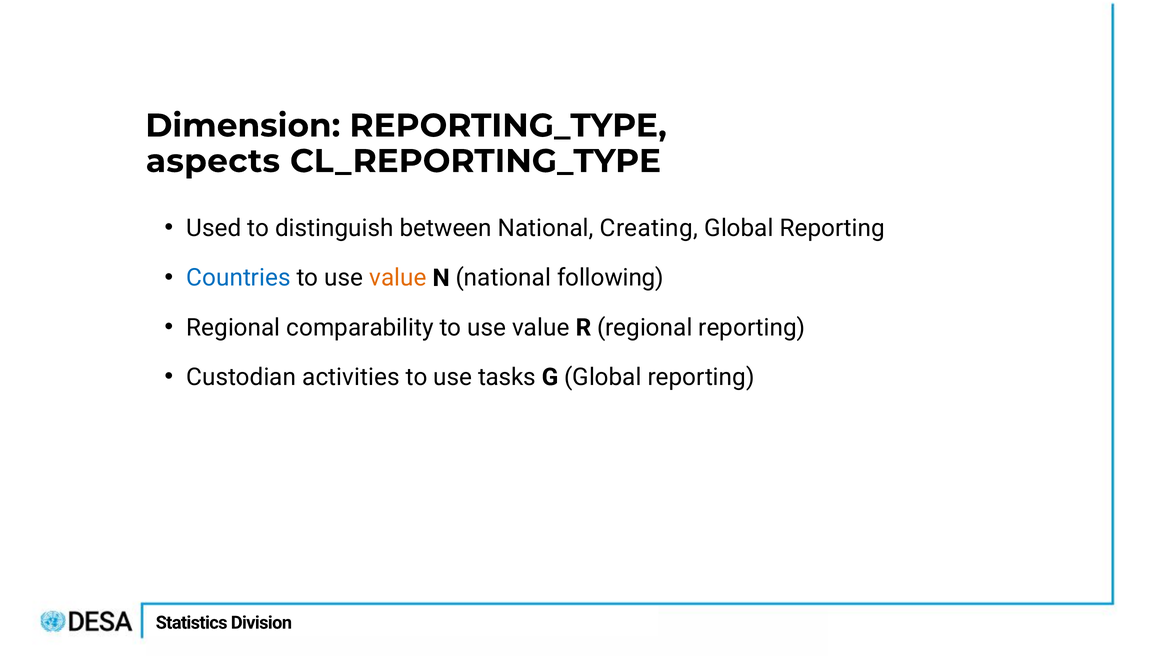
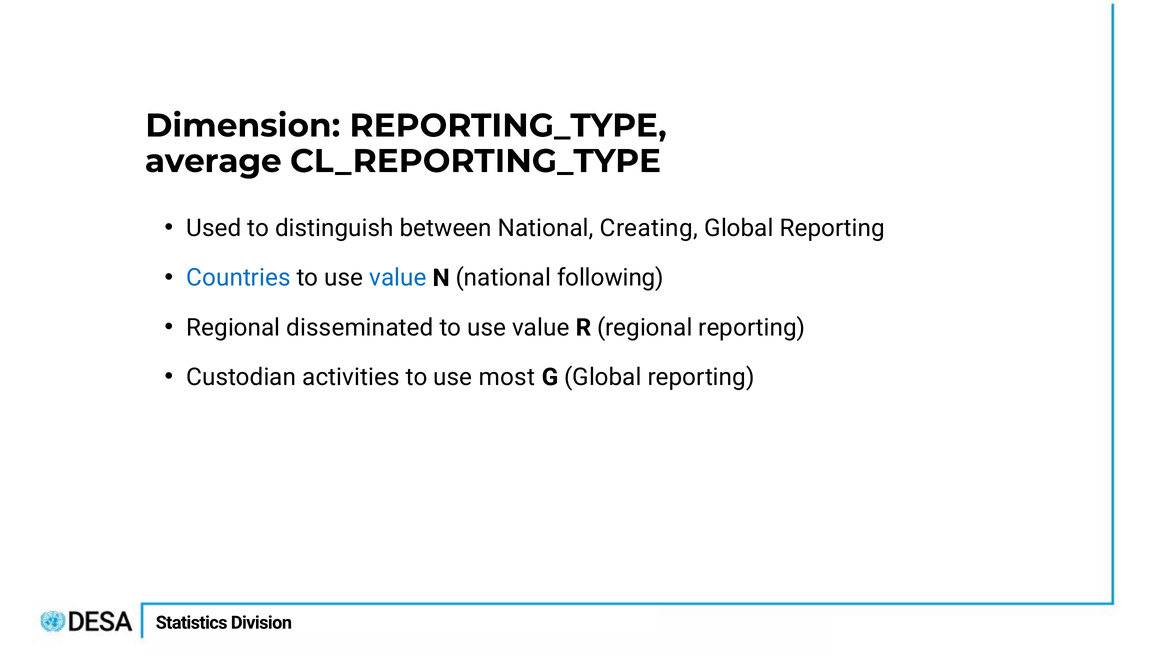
aspects: aspects -> average (213, 161)
value colour: orange -> blue (398, 278)
comparability: comparability -> disseminated (360, 328)
tasks: tasks -> most (507, 377)
